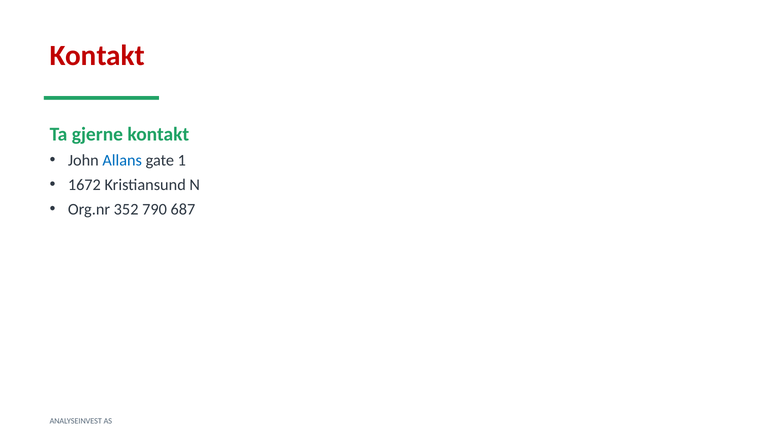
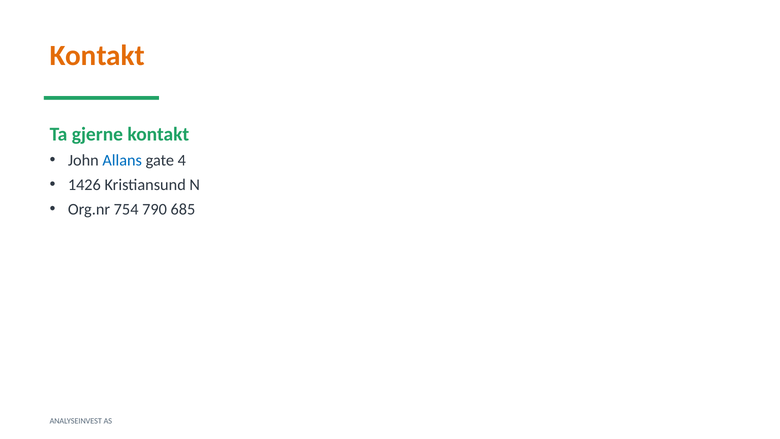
Kontakt colour: red -> orange (97, 56)
1: 1 -> 4 (182, 160)
1672: 1672 -> 1426 (84, 185)
352: 352 -> 754 (126, 209)
687: 687 -> 685 (183, 209)
